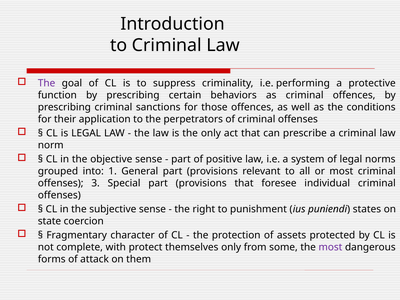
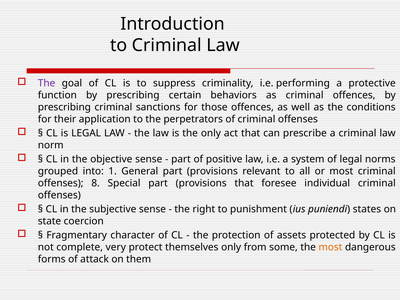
3: 3 -> 8 (96, 183)
with: with -> very (116, 247)
most colour: purple -> orange (330, 247)
